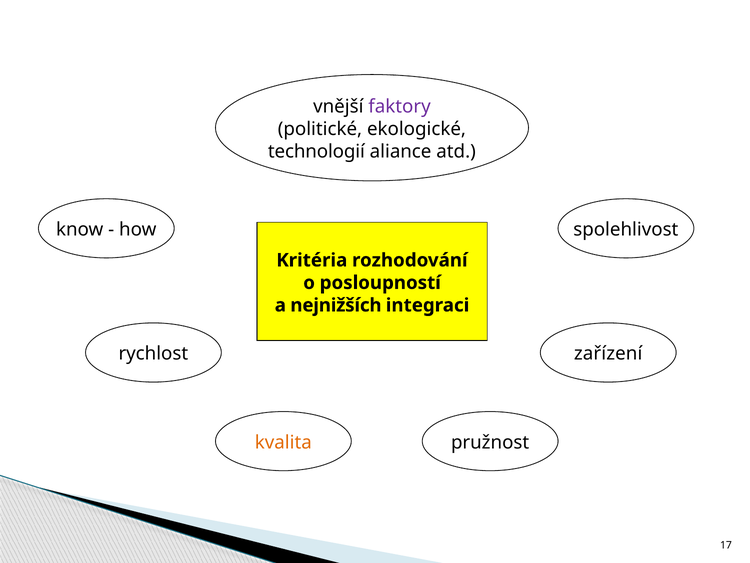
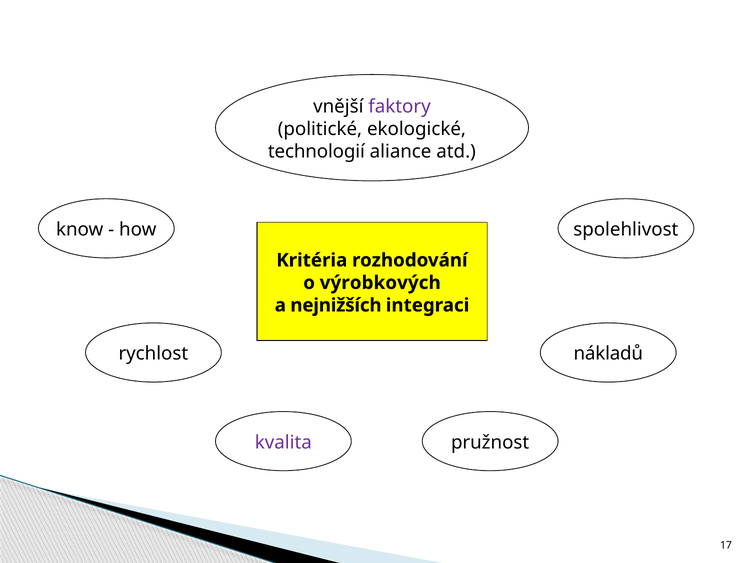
posloupností: posloupností -> výrobkových (380, 283)
zařízení: zařízení -> nákladů (608, 353)
kvalita colour: orange -> purple (283, 442)
